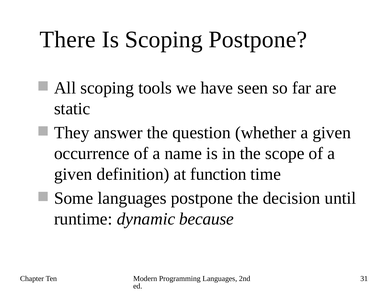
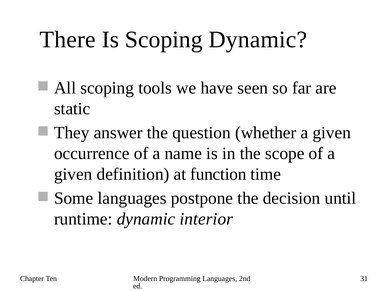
Scoping Postpone: Postpone -> Dynamic (258, 40)
because: because -> interior (206, 219)
